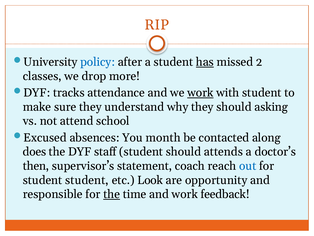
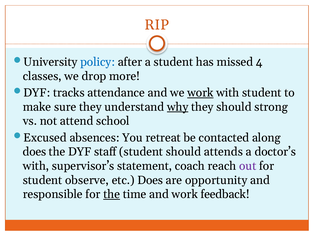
has underline: present -> none (205, 62)
2: 2 -> 4 (259, 62)
why underline: none -> present (178, 107)
asking: asking -> strong (271, 107)
month: month -> retreat (163, 137)
then: then -> with (36, 166)
out colour: blue -> purple (248, 166)
student student: student -> observe (87, 180)
etc Look: Look -> Does (150, 180)
